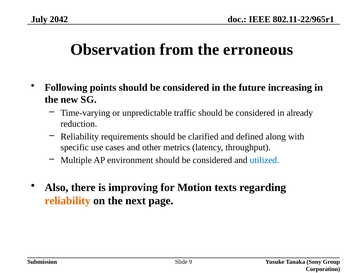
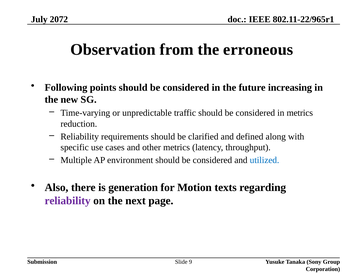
2042: 2042 -> 2072 (59, 19)
in already: already -> metrics (300, 113)
improving: improving -> generation (133, 187)
reliability colour: orange -> purple (68, 201)
